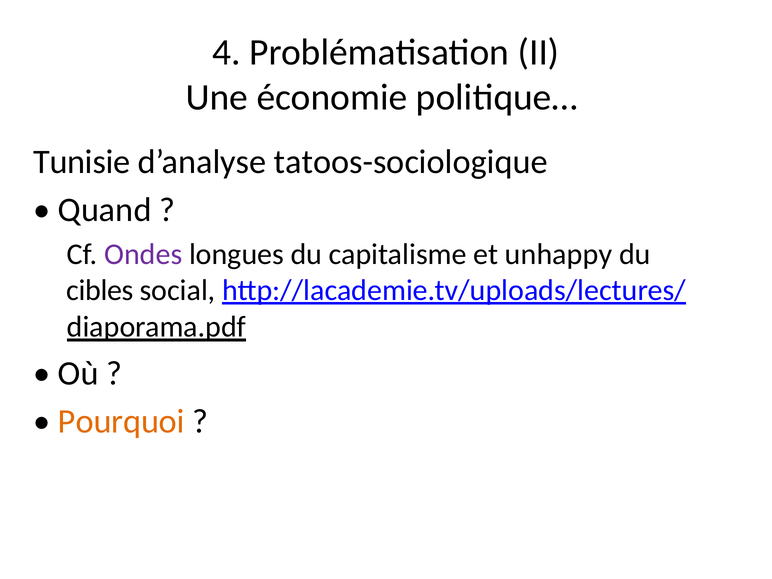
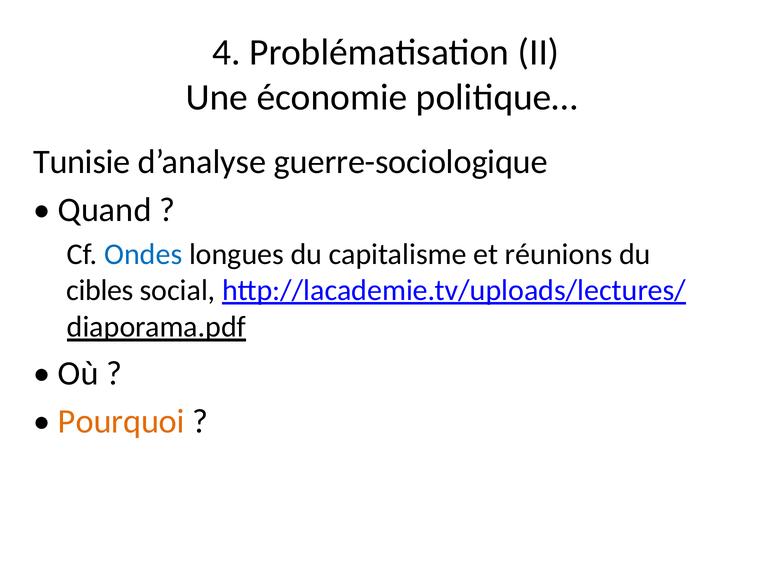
tatoos-sociologique: tatoos-sociologique -> guerre-sociologique (411, 162)
Ondes colour: purple -> blue (143, 254)
unhappy: unhappy -> réunions (559, 254)
